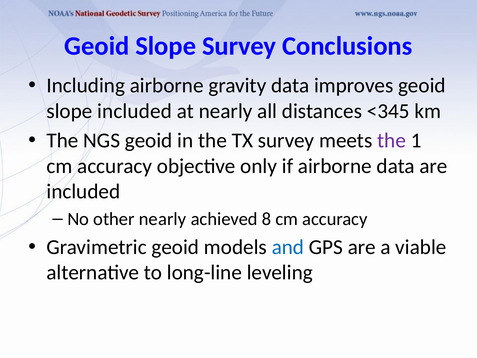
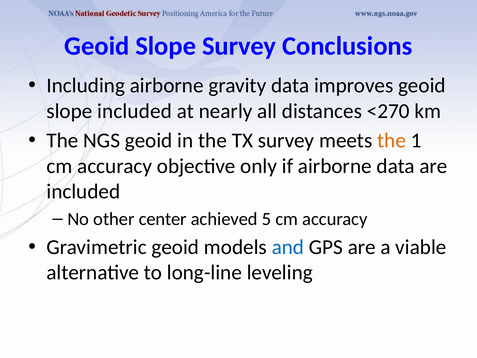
<345: <345 -> <270 (388, 111)
the colour: purple -> orange (392, 140)
other nearly: nearly -> center (163, 219)
8: 8 -> 5 (266, 219)
